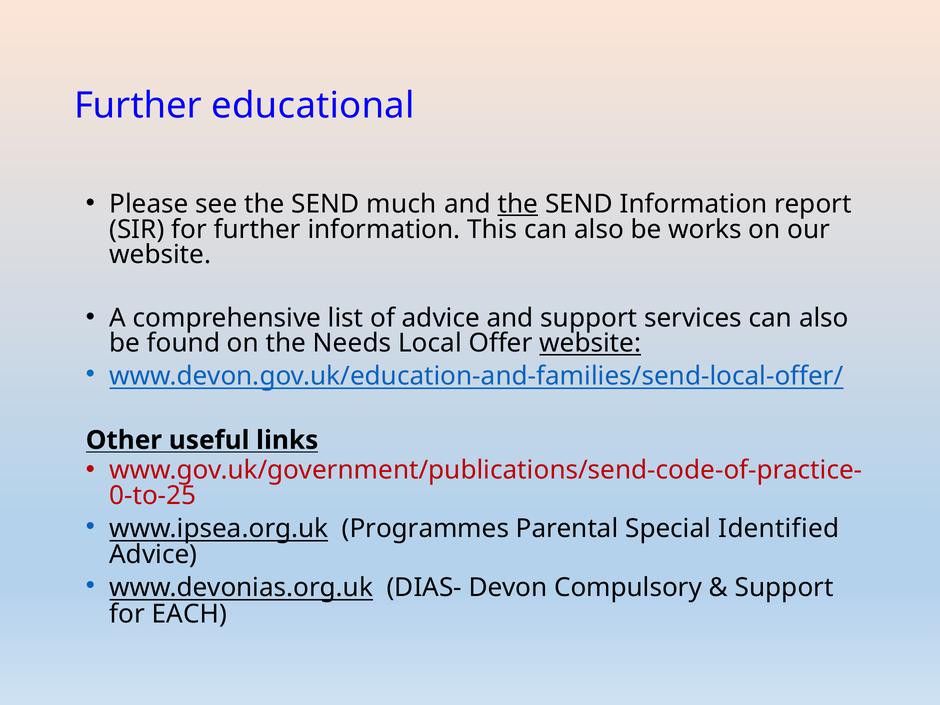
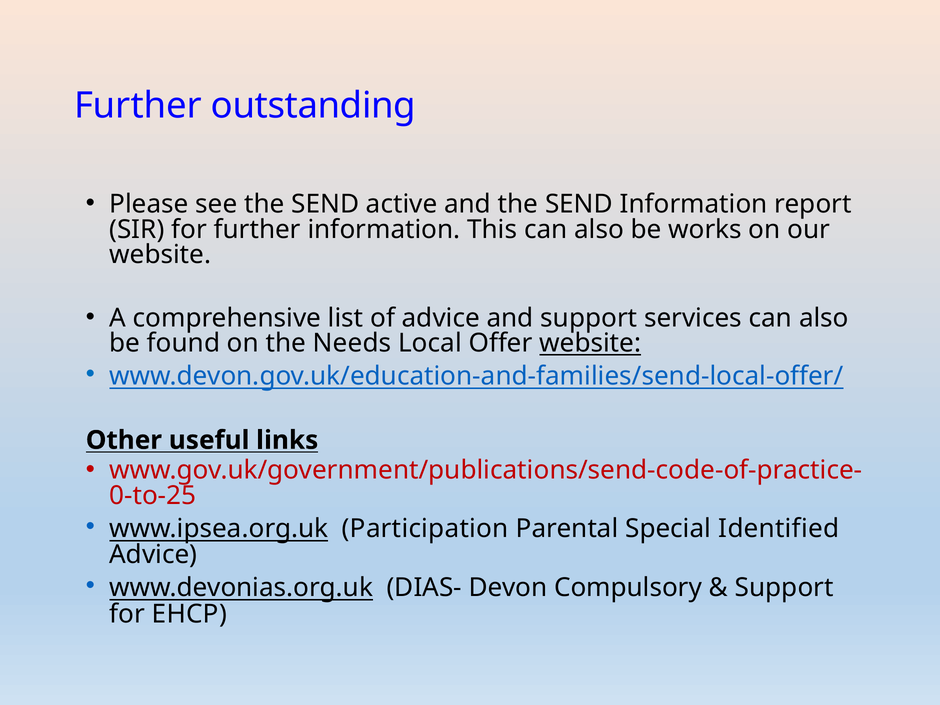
educational: educational -> outstanding (313, 105)
much: much -> active (402, 204)
the underline: present -> none (518, 204)
Programmes: Programmes -> Participation (425, 529)
EACH: EACH -> EHCP (189, 614)
